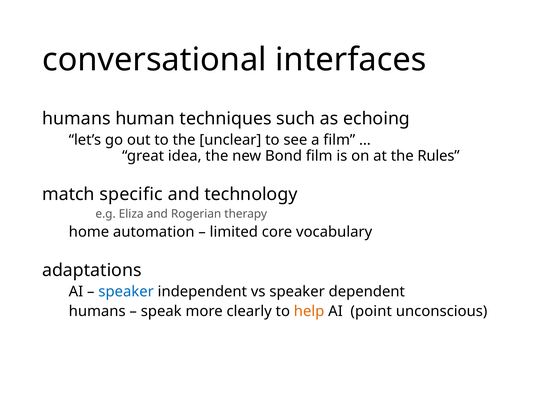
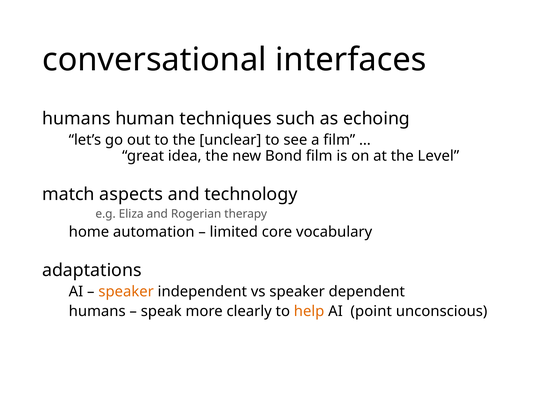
Rules: Rules -> Level (438, 156)
specific: specific -> aspects (131, 195)
speaker colour: blue -> orange (126, 292)
